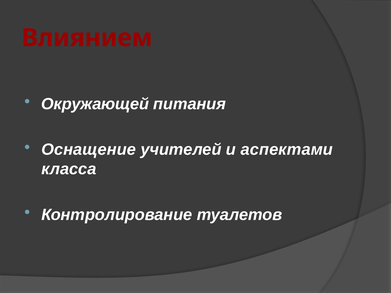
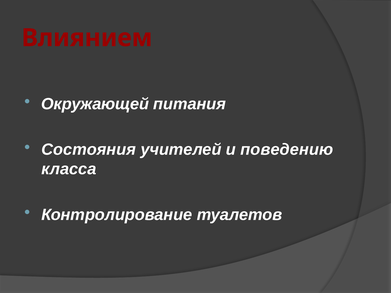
Оснащение: Оснащение -> Состояния (89, 150)
аспектами: аспектами -> поведению (287, 150)
